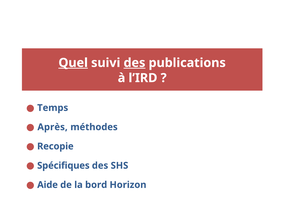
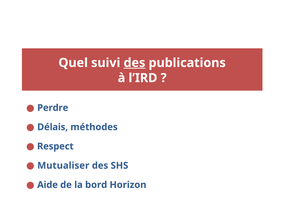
Quel underline: present -> none (73, 63)
Temps: Temps -> Perdre (53, 107)
Après: Après -> Délais (53, 127)
Recopie: Recopie -> Respect (55, 146)
Spécifiques: Spécifiques -> Mutualiser (63, 165)
